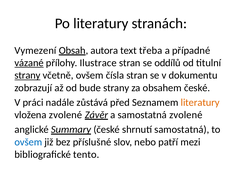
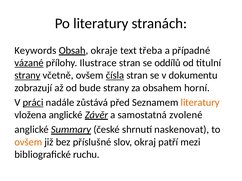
Vymezení: Vymezení -> Keywords (35, 51)
autora: autora -> okraje (104, 51)
čísla underline: none -> present (115, 76)
obsahem české: české -> horní (197, 88)
práci underline: none -> present (33, 103)
vložena zvolené: zvolené -> anglické (66, 115)
shrnutí samostatná: samostatná -> naskenovat (182, 130)
ovšem colour: blue -> orange (28, 142)
nebo: nebo -> okraj (145, 142)
tento: tento -> ruchu (86, 155)
